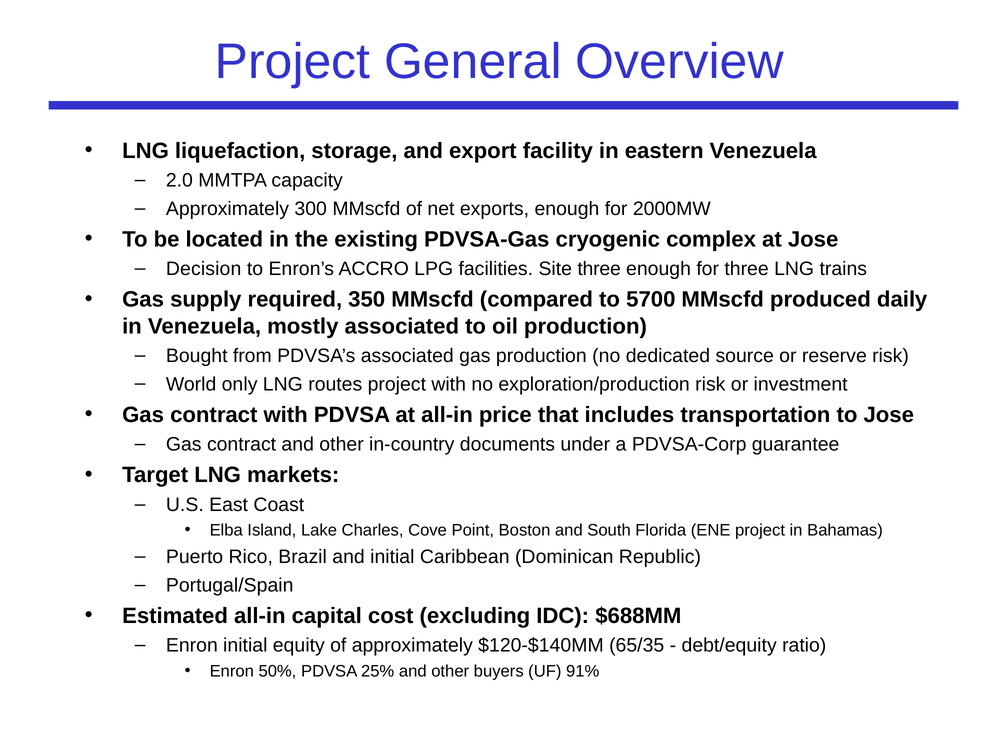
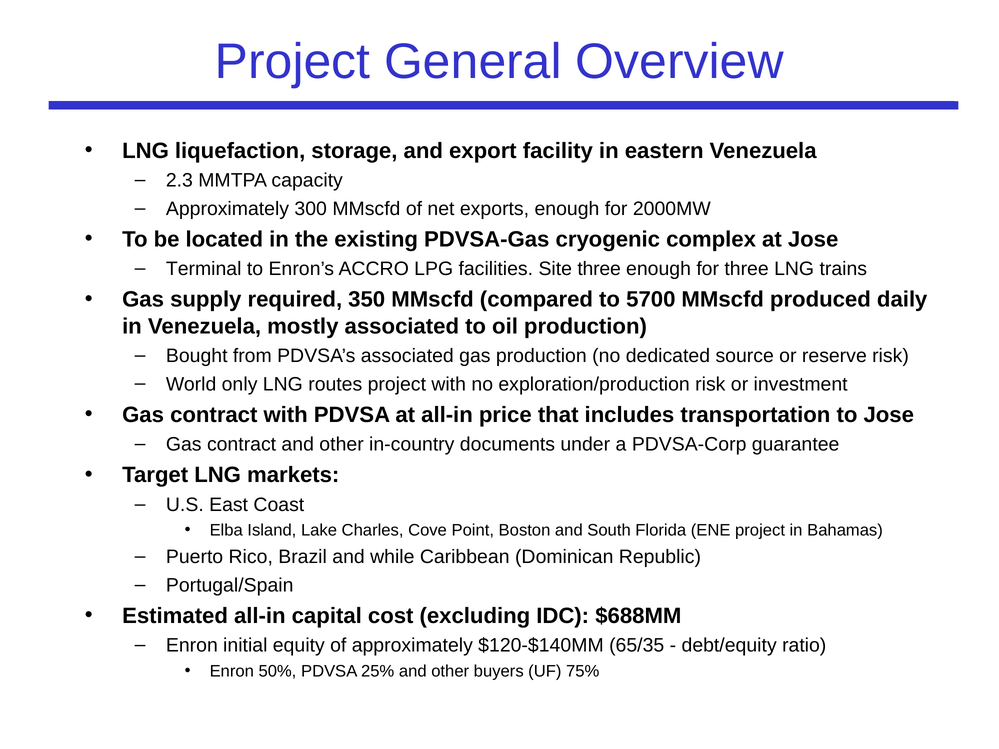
2.0: 2.0 -> 2.3 (179, 181)
Decision: Decision -> Terminal (204, 269)
and initial: initial -> while (392, 557)
91%: 91% -> 75% (583, 671)
